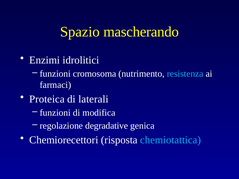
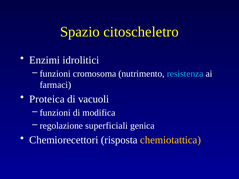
mascherando: mascherando -> citoscheletro (141, 32)
laterali: laterali -> vacuoli (94, 99)
degradative: degradative -> superficiali (107, 126)
chemiotattica colour: light blue -> yellow (171, 140)
